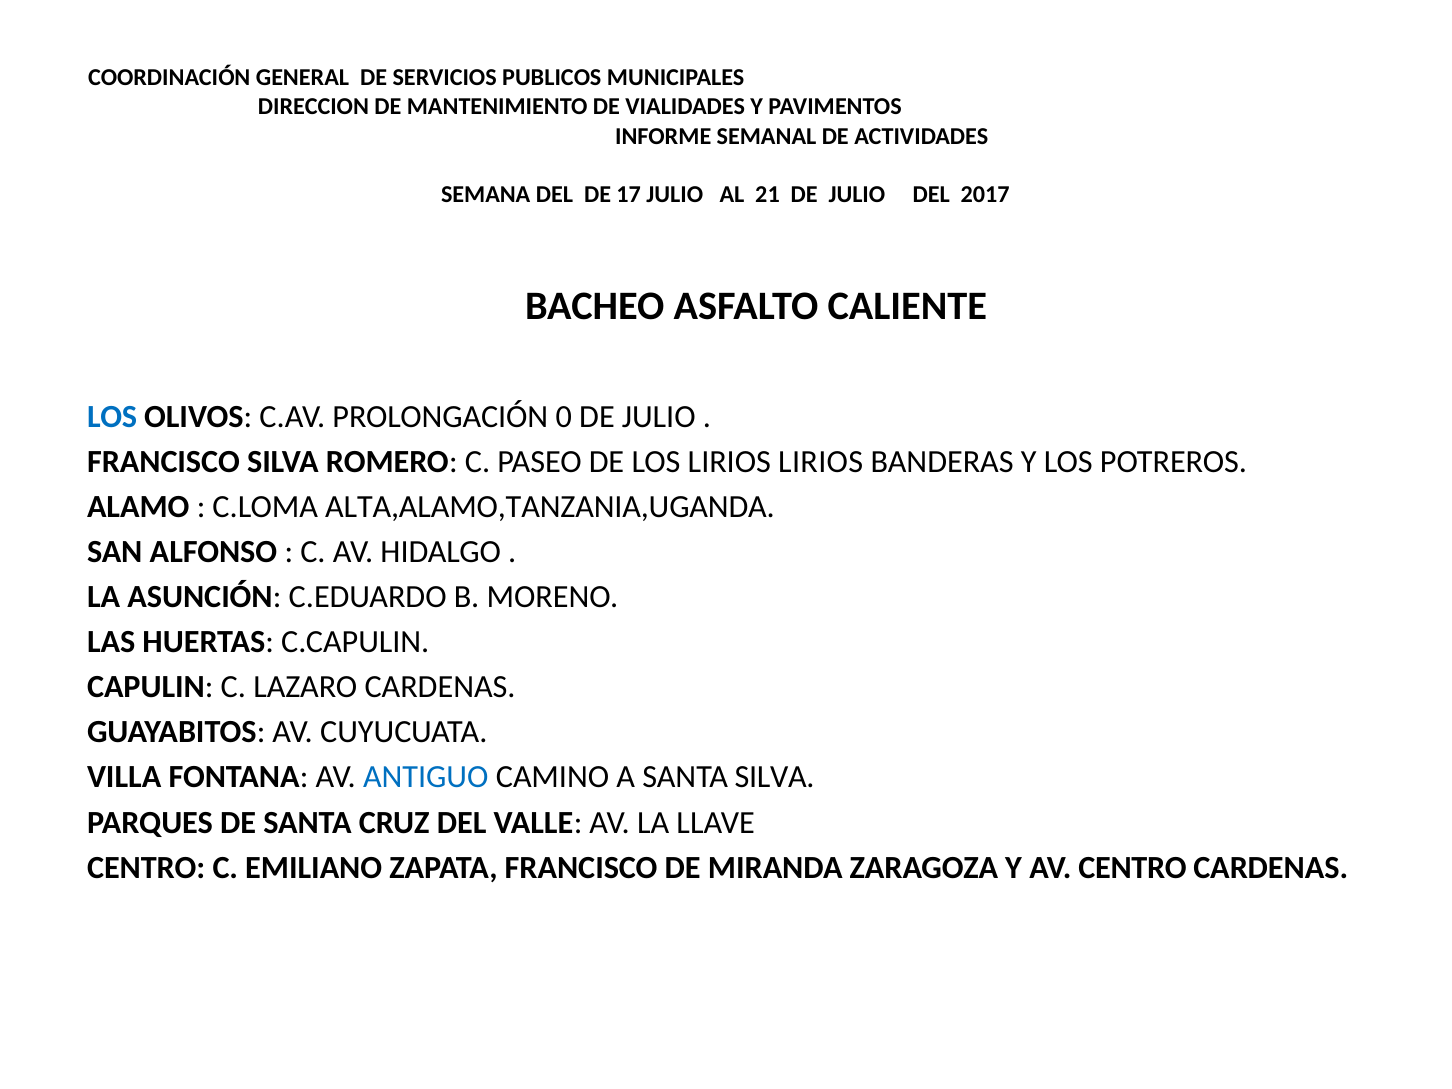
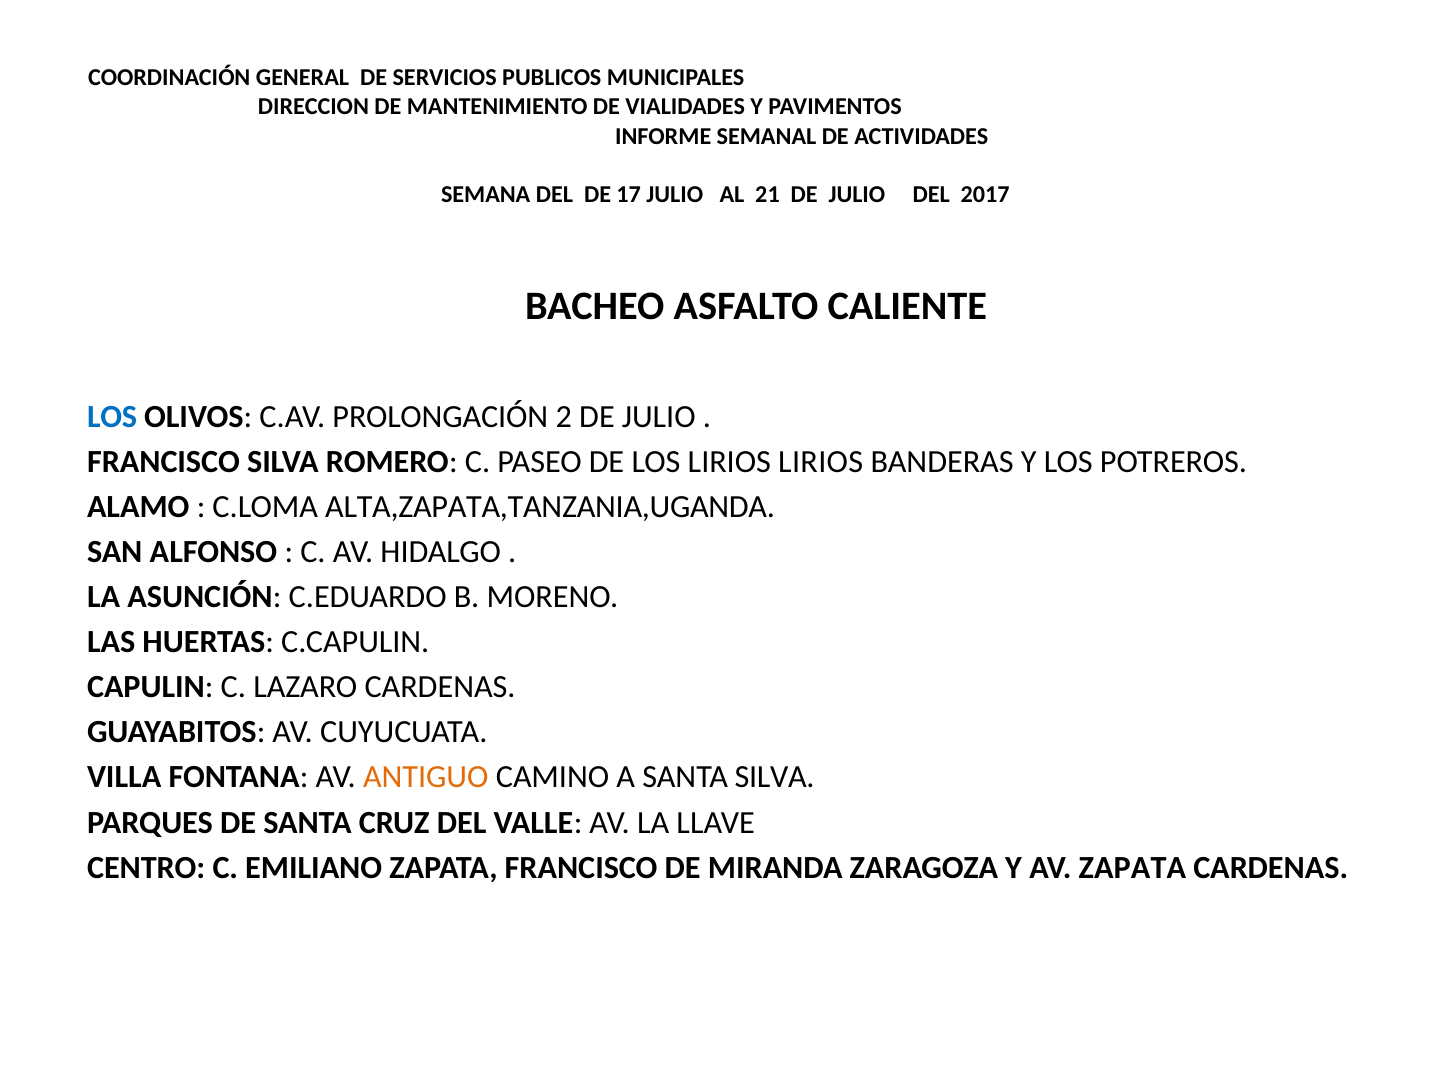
0: 0 -> 2 (564, 417)
ALTA,ALAMO,TANZANIA,UGANDA: ALTA,ALAMO,TANZANIA,UGANDA -> ALTA,ZAPATA,TANZANIA,UGANDA (550, 507)
ANTIGUO colour: blue -> orange (426, 777)
AV CENTRO: CENTRO -> ZAPATA (1132, 868)
